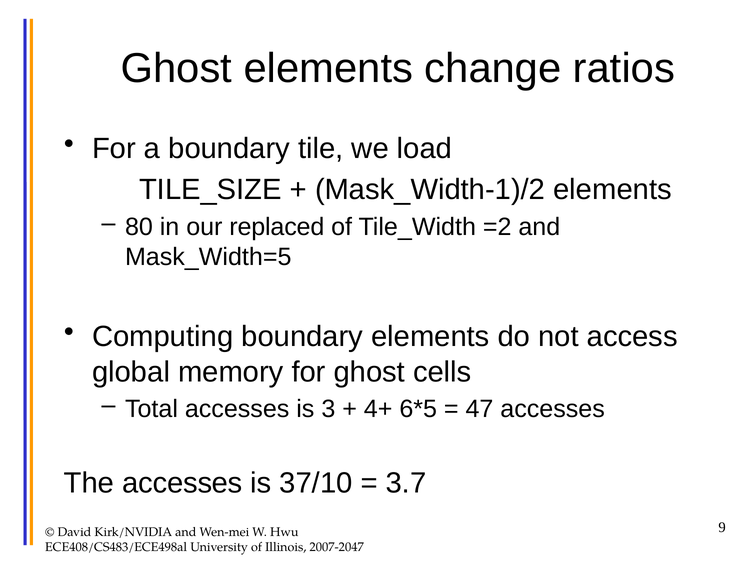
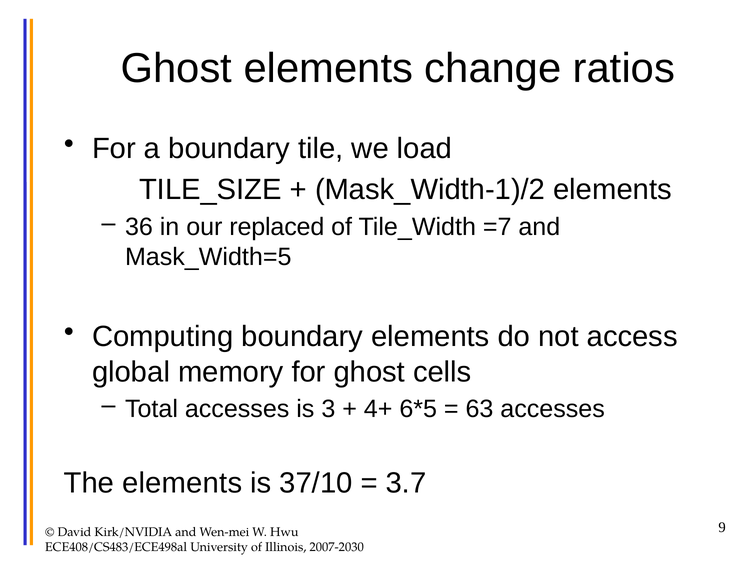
80: 80 -> 36 (139, 227)
=2: =2 -> =7 (497, 227)
47: 47 -> 63 (479, 409)
The accesses: accesses -> elements (182, 483)
2007-2047: 2007-2047 -> 2007-2030 (337, 547)
